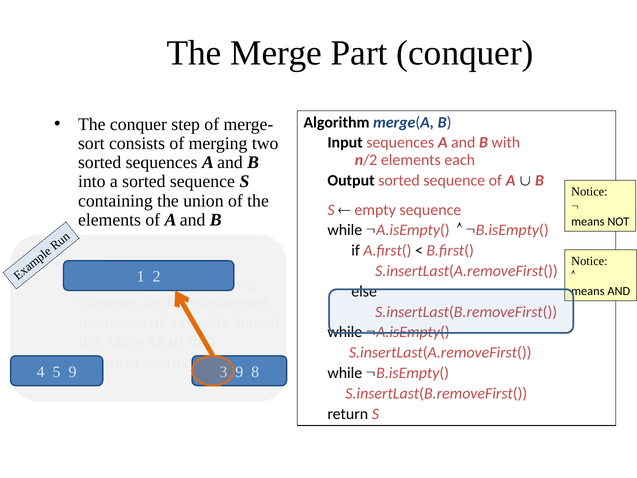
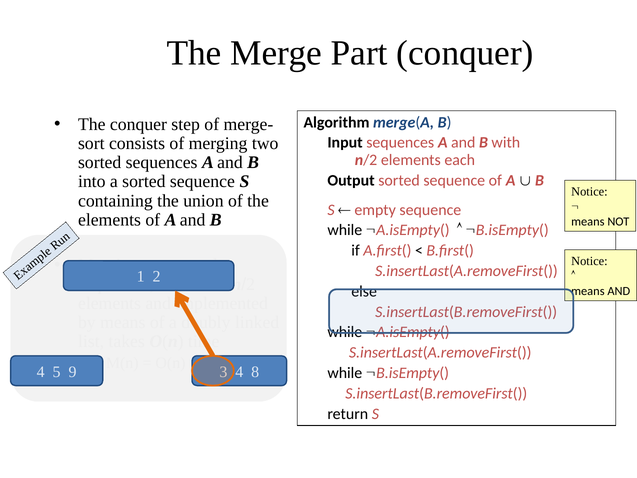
9: 9 -> 4 (239, 372)
